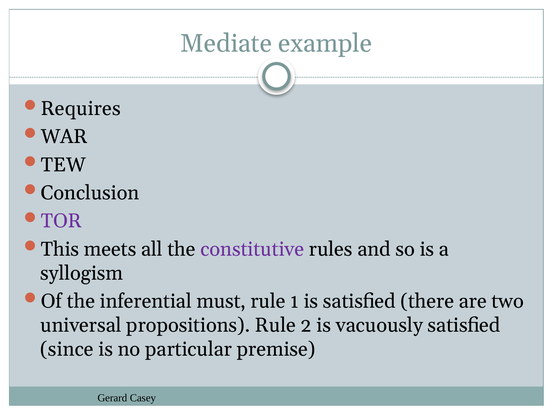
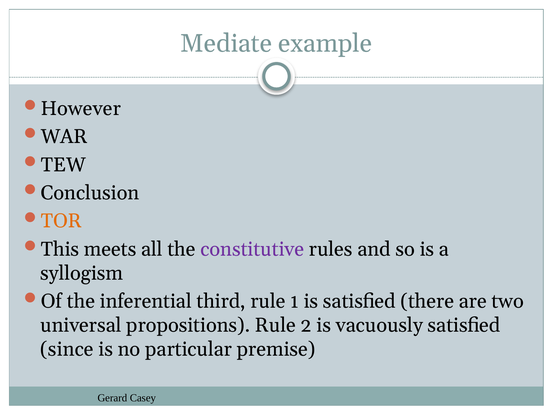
Requires: Requires -> However (81, 108)
TOR colour: purple -> orange (61, 221)
must: must -> third (221, 301)
